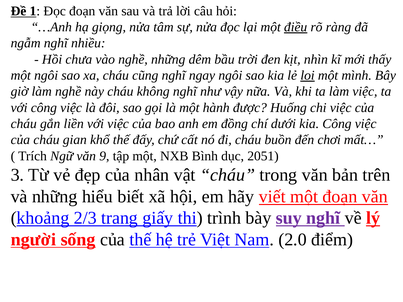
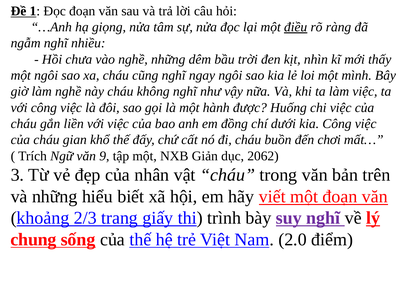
loi underline: present -> none (308, 75)
Bình: Bình -> Giản (205, 156)
2051: 2051 -> 2062 (263, 156)
người: người -> chung (34, 240)
